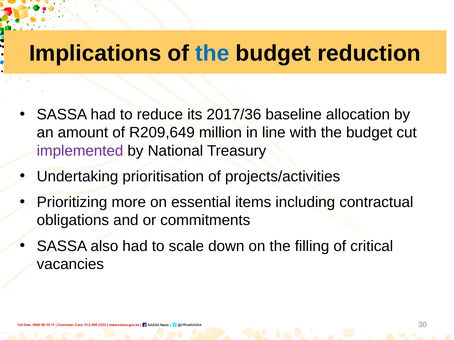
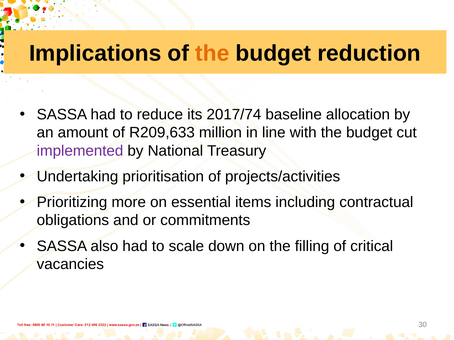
the colour: blue -> orange (212, 54)
2017/36: 2017/36 -> 2017/74 (234, 115)
R209,649: R209,649 -> R209,633 (162, 133)
